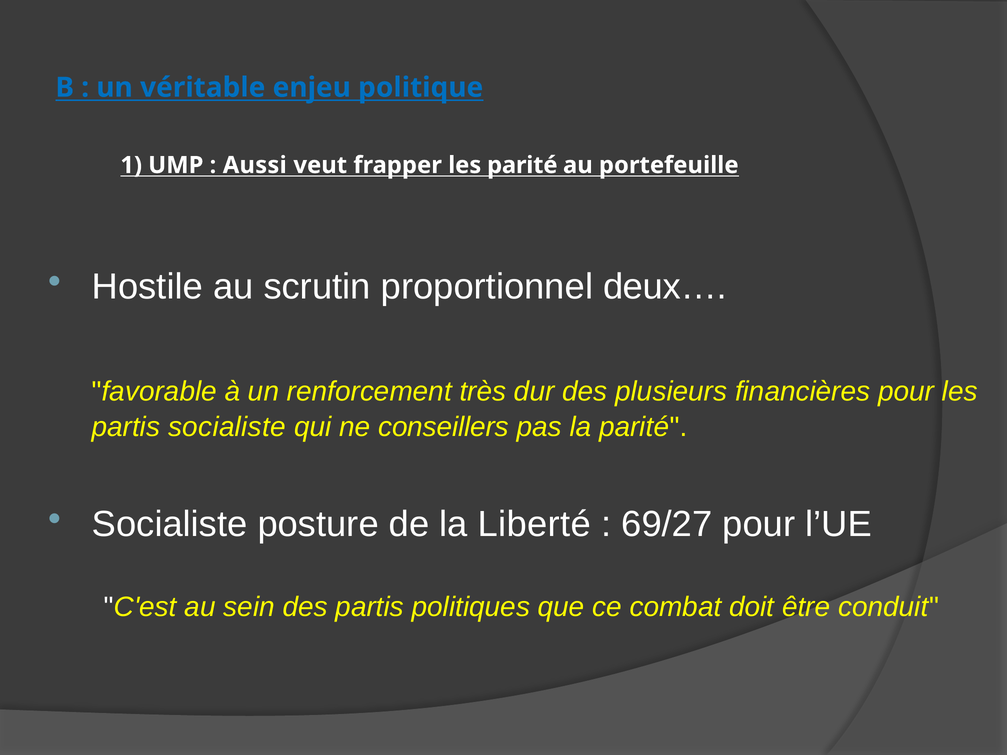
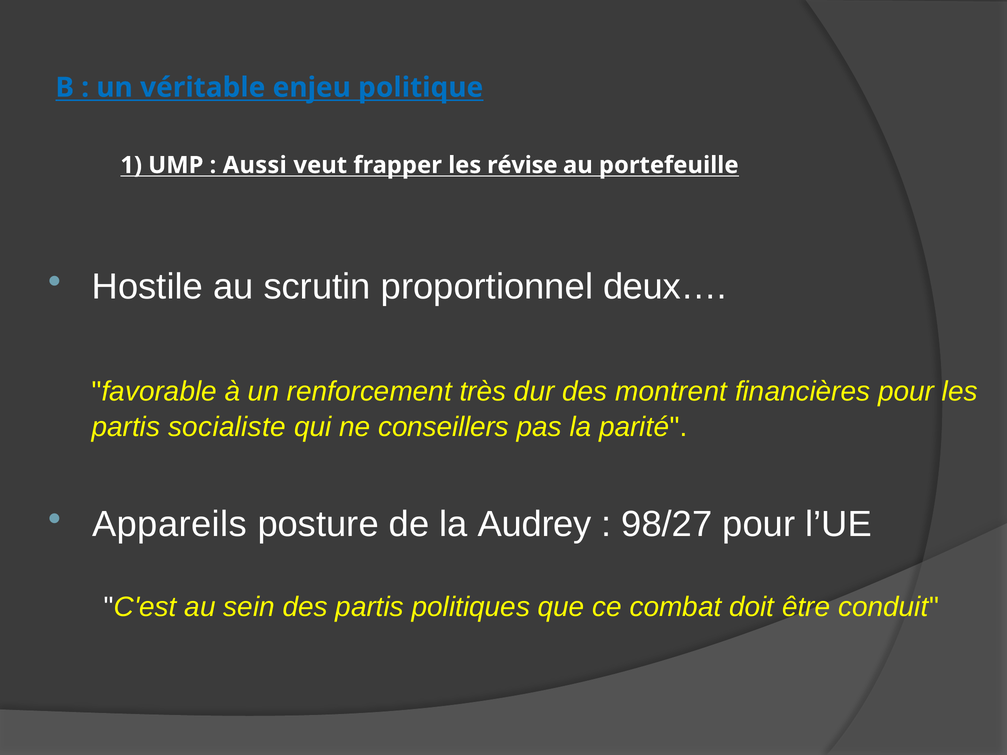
les parité: parité -> révise (522, 165)
plusieurs: plusieurs -> montrent (671, 392)
Socialiste: Socialiste -> Appareils (169, 524)
Liberté: Liberté -> Audrey (535, 524)
69/27: 69/27 -> 98/27 (667, 524)
